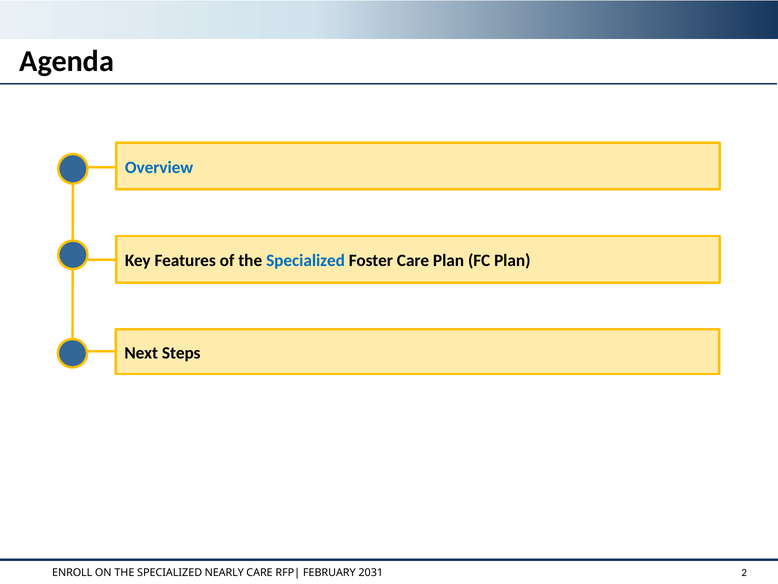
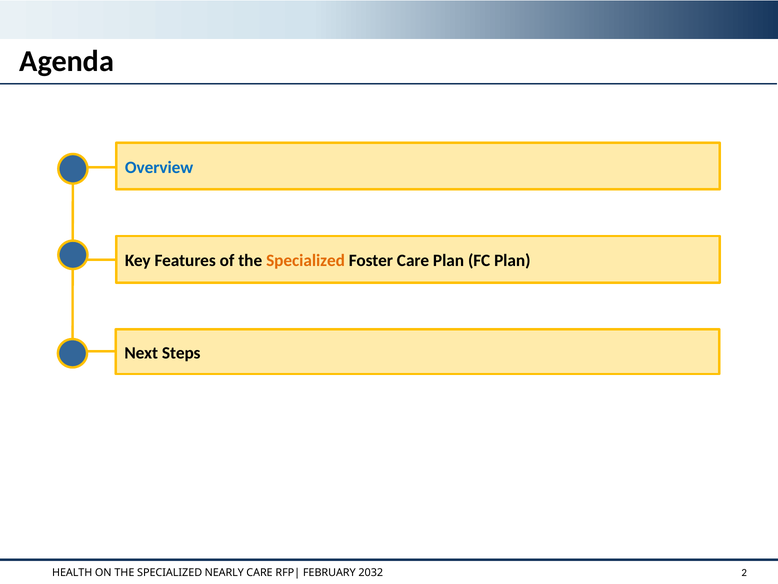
Specialized colour: blue -> orange (306, 260)
ENROLL: ENROLL -> HEALTH (72, 572)
2031: 2031 -> 2032 (371, 572)
